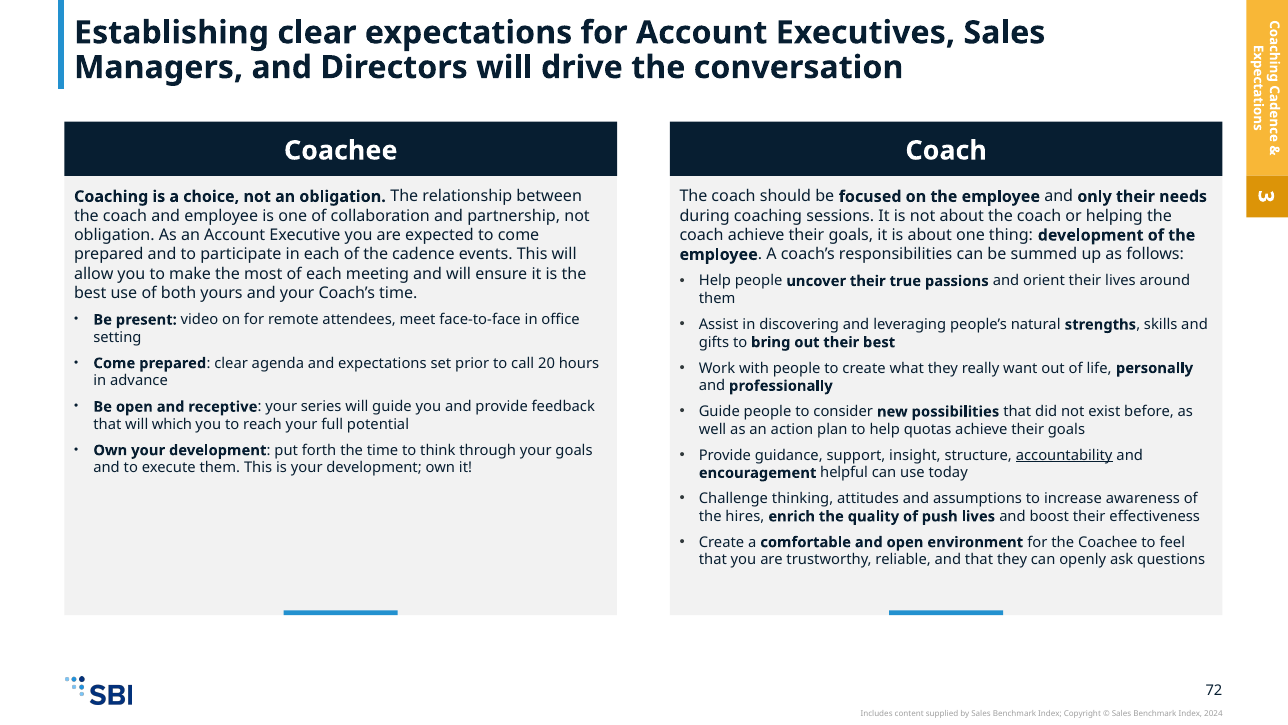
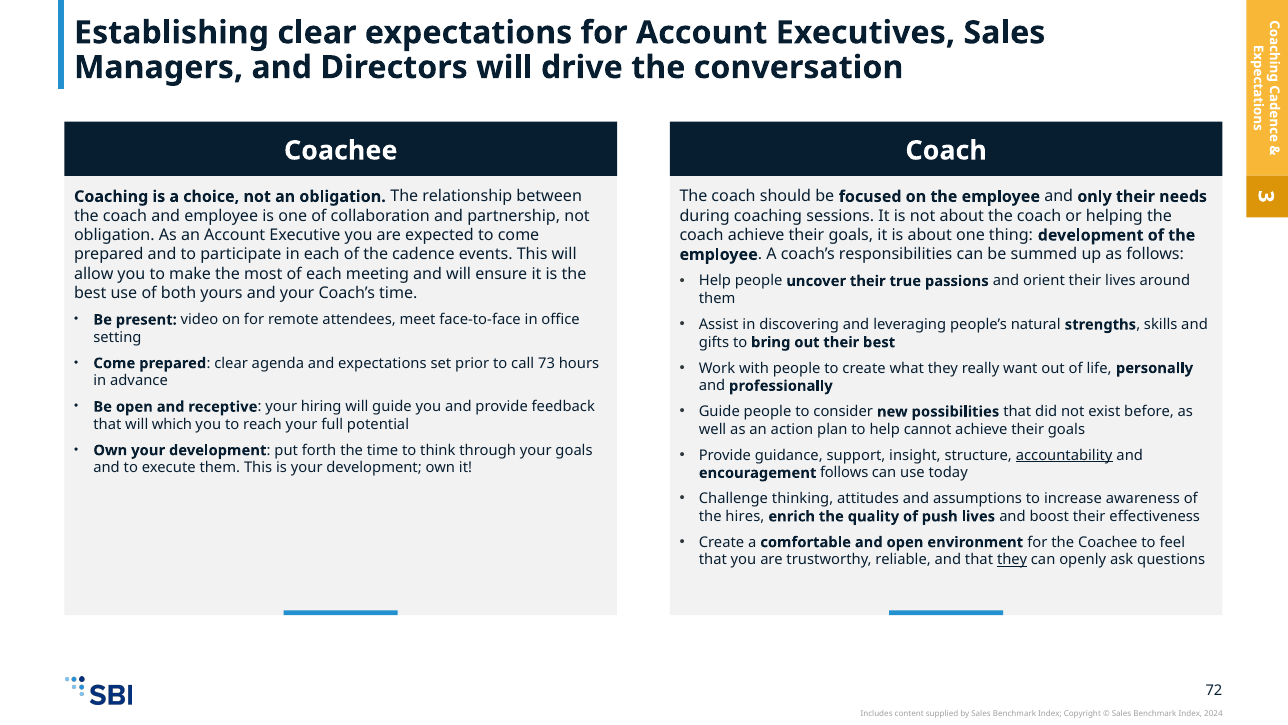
20: 20 -> 73 (547, 363)
series: series -> hiring (321, 407)
quotas: quotas -> cannot (928, 429)
encouragement helpful: helpful -> follows (844, 473)
they underline: none -> present (1012, 560)
